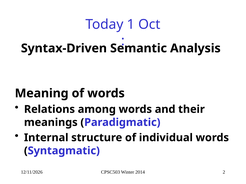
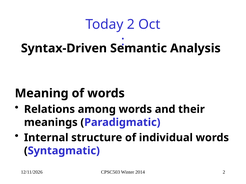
Today 1: 1 -> 2 (131, 25)
